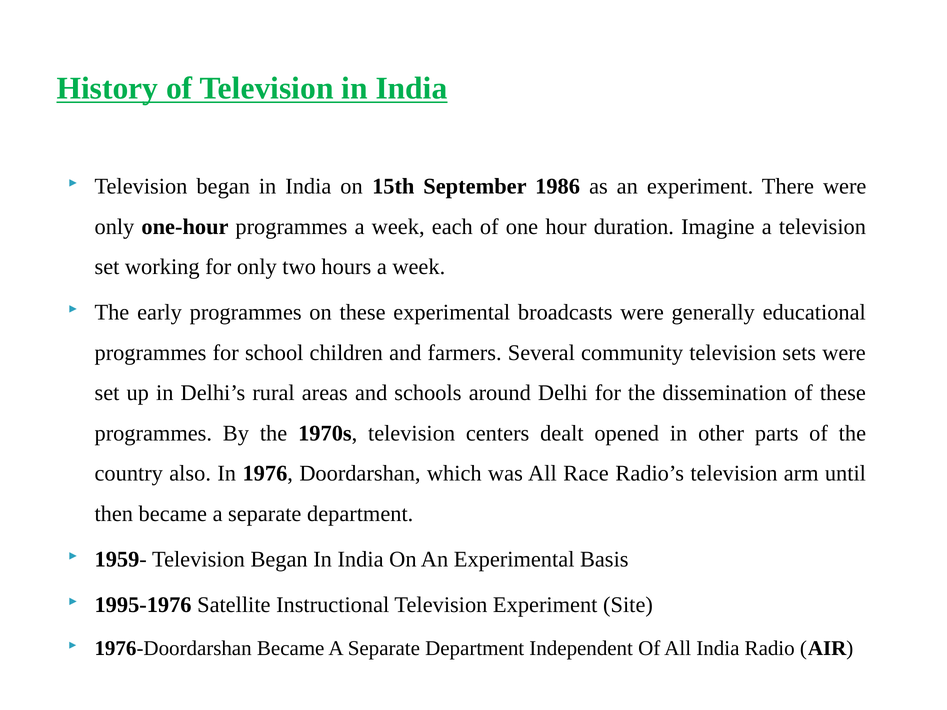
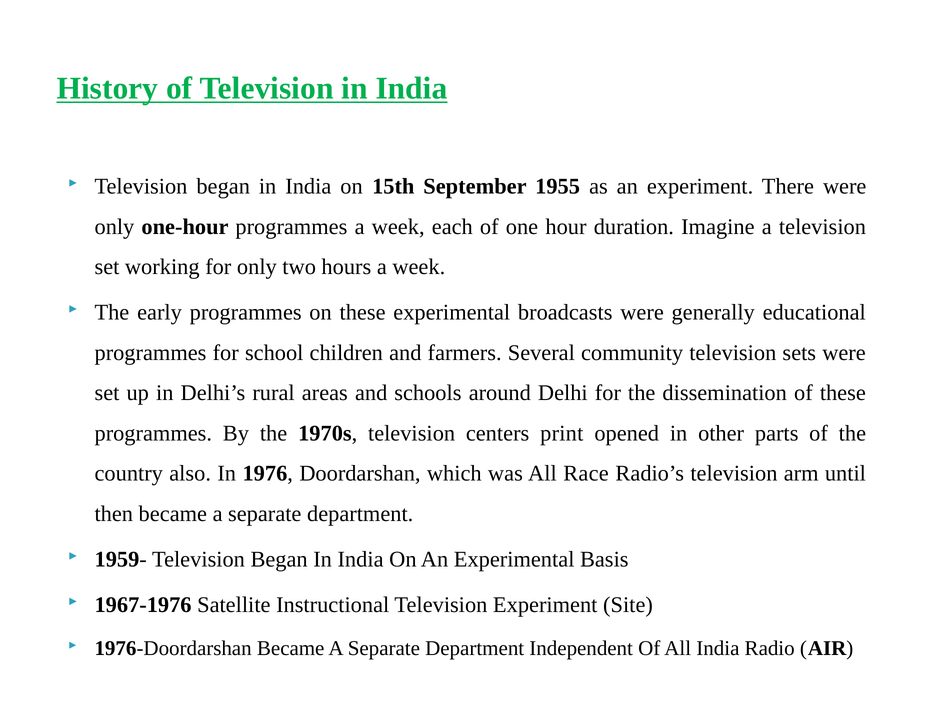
1986: 1986 -> 1955 (558, 186)
dealt: dealt -> print (562, 433)
1995-1976: 1995-1976 -> 1967-1976 (143, 605)
